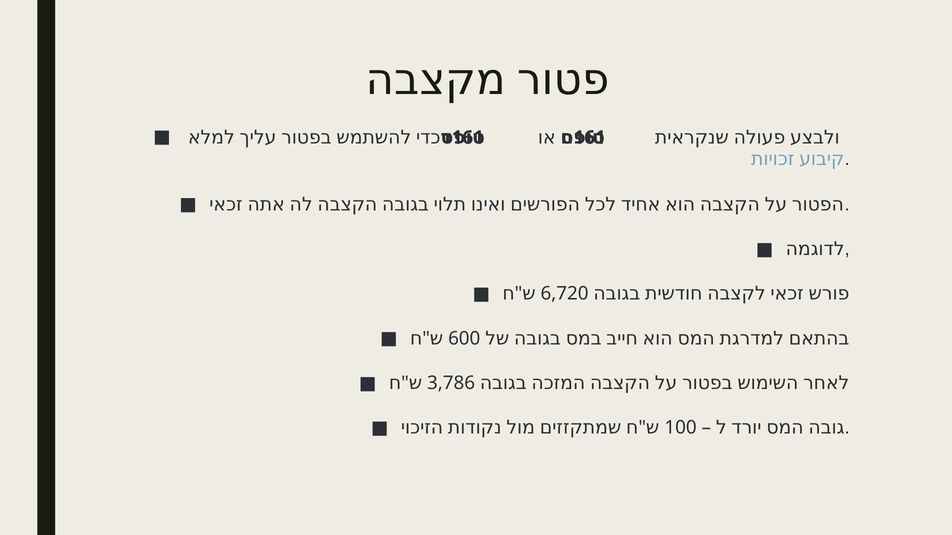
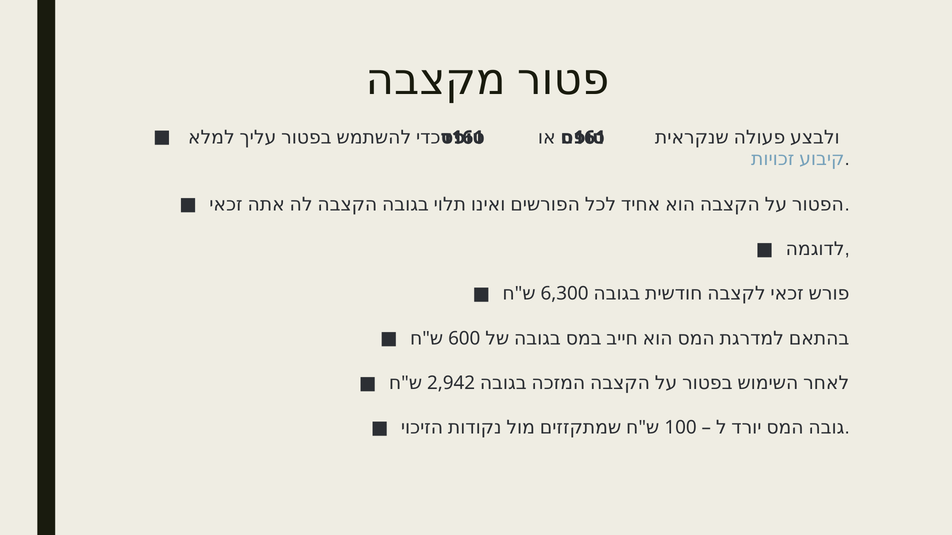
6,720: 6,720 -> 6,300 (565, 294)
3,786: 3,786 -> 2,942 (451, 383)
